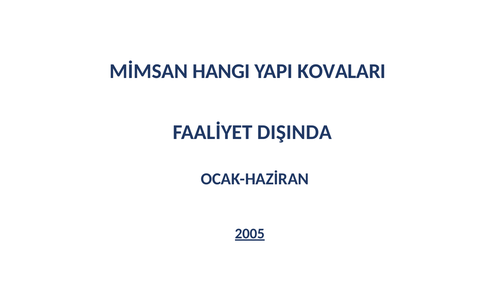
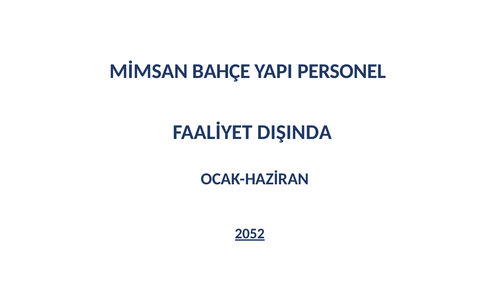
HANGI: HANGI -> BAHÇE (221, 71)
KOVALARI: KOVALARI -> PERSONEL (342, 71)
2005: 2005 -> 2052 (250, 234)
